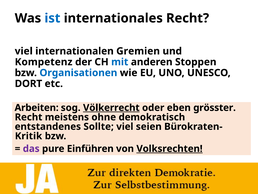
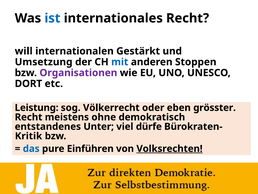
viel: viel -> will (24, 51)
Gremien: Gremien -> Gestärkt (138, 51)
Kompetenz: Kompetenz -> Umsetzung (44, 62)
Organisationen colour: blue -> purple (78, 73)
Arbeiten: Arbeiten -> Leistung (37, 107)
Völkerrecht underline: present -> none (111, 107)
Sollte: Sollte -> Unter (99, 126)
seien: seien -> dürfe (149, 126)
das colour: purple -> blue (31, 148)
